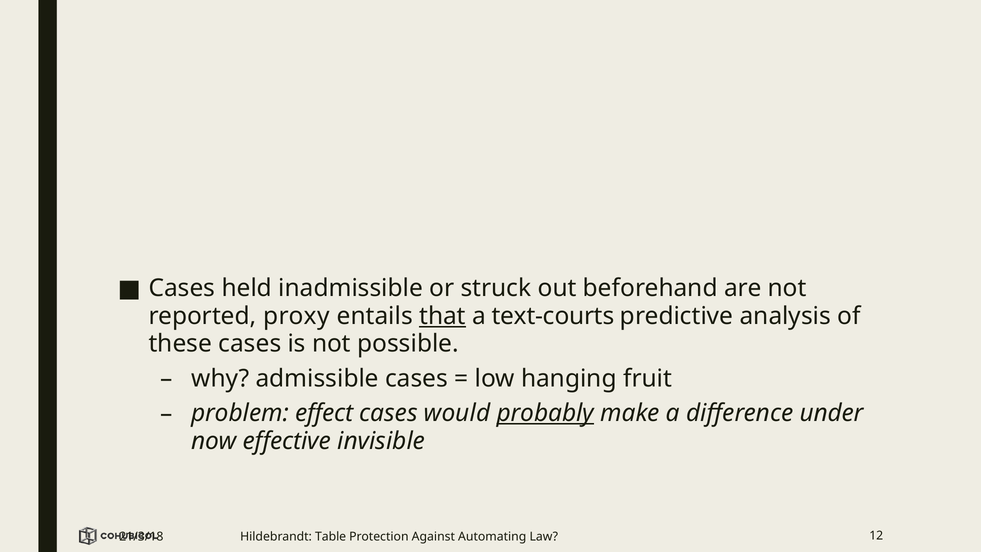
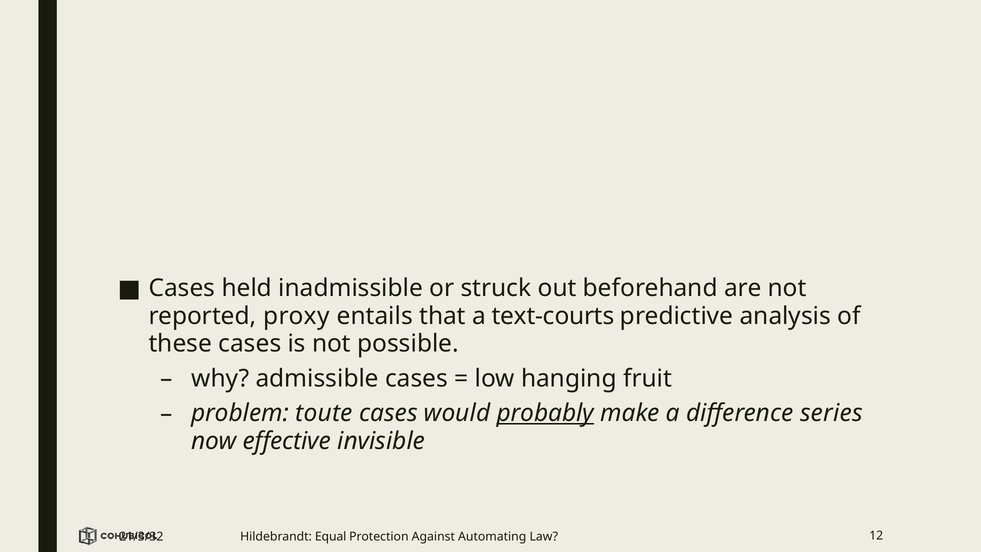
that underline: present -> none (442, 316)
effect: effect -> toute (324, 413)
under: under -> series (832, 413)
21/3/18: 21/3/18 -> 21/3/32 (141, 536)
Table: Table -> Equal (331, 536)
